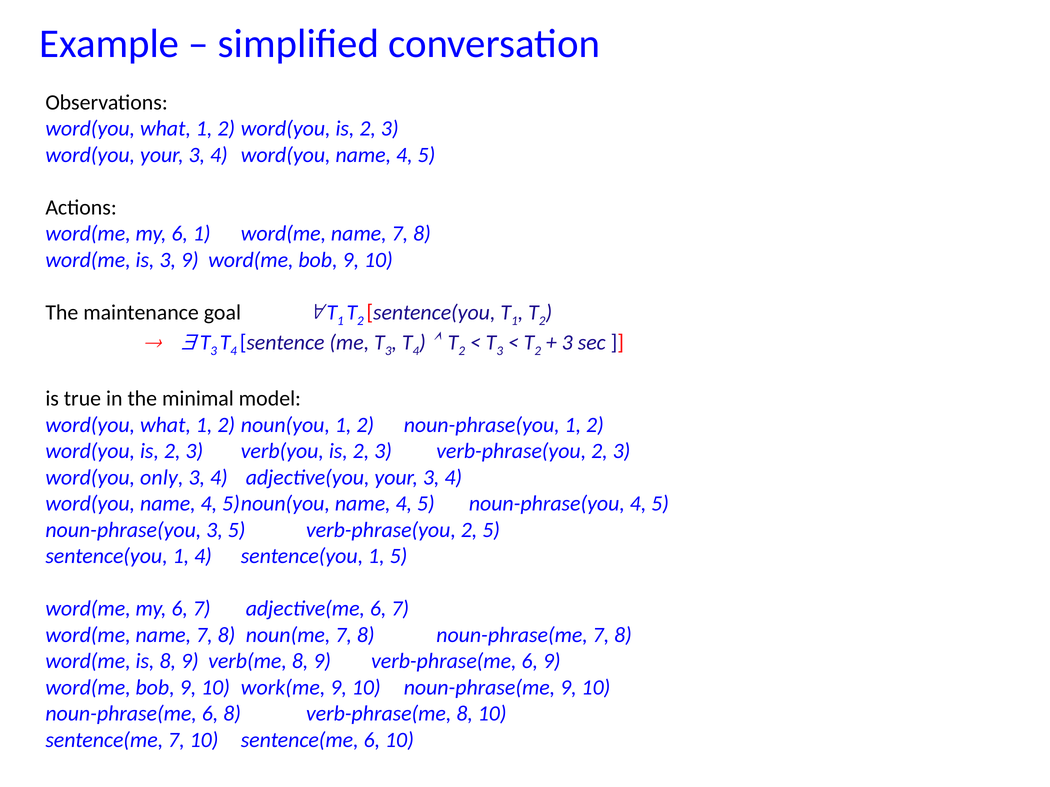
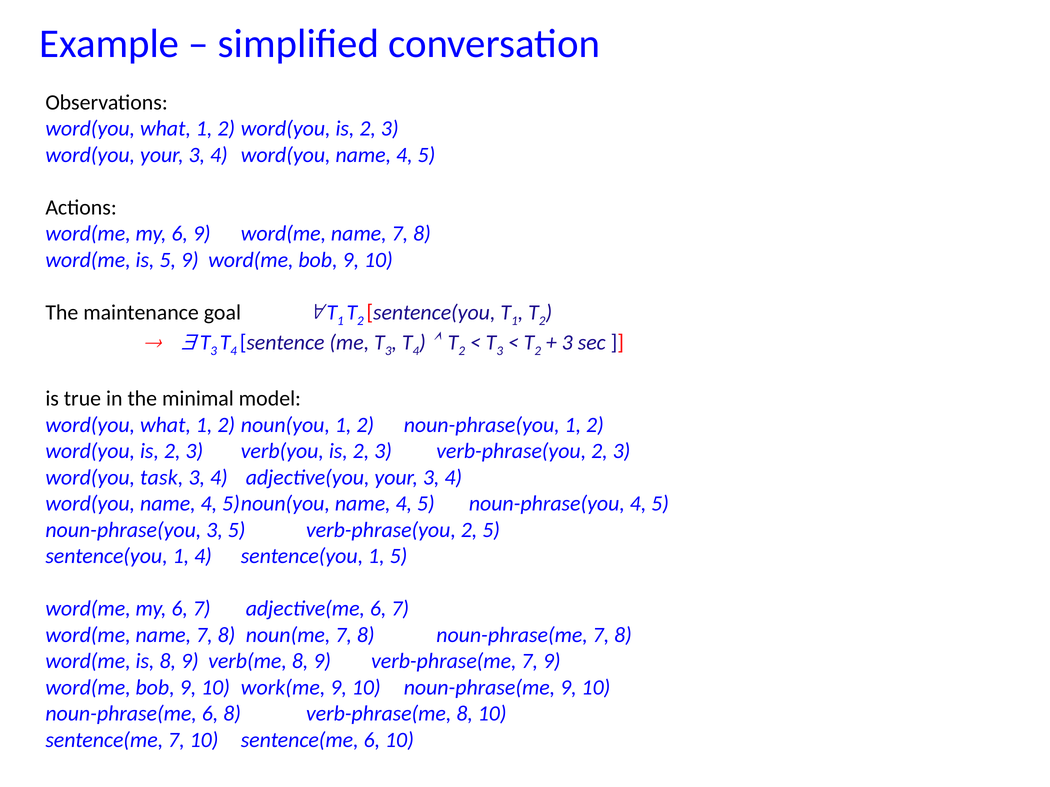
6 1: 1 -> 9 (202, 234)
is 3: 3 -> 5 (168, 260)
only: only -> task (162, 478)
verb-phrase(me 6: 6 -> 7 (530, 662)
